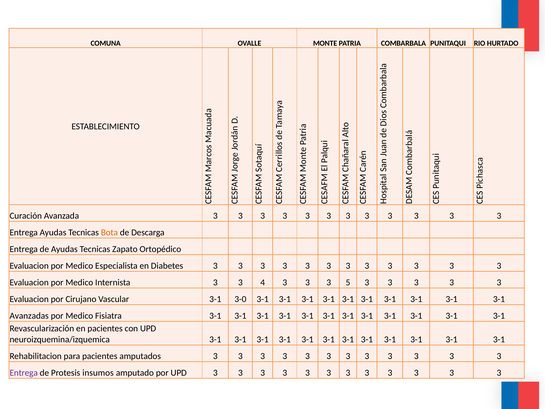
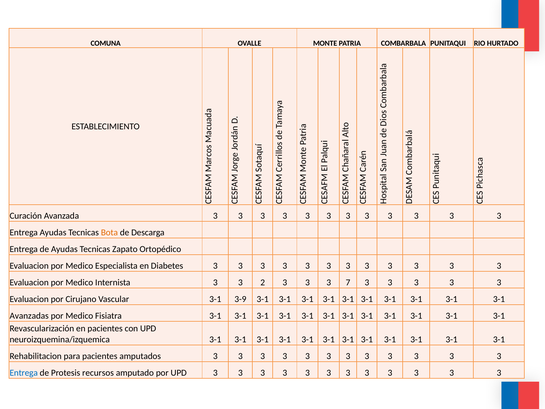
4: 4 -> 2 (263, 282)
5: 5 -> 7 (348, 282)
3-0: 3-0 -> 3-9 (240, 299)
Entrega colour: purple -> blue (24, 373)
insumos: insumos -> recursos (98, 373)
